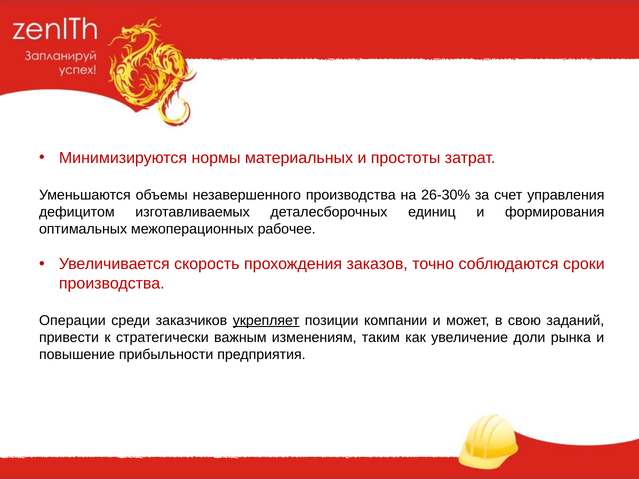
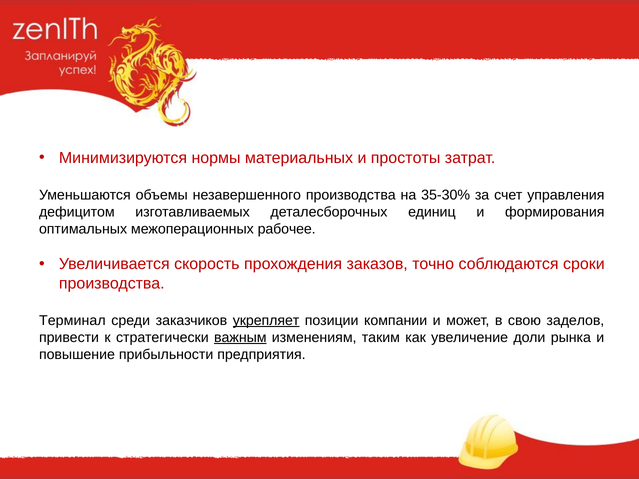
26-30%: 26-30% -> 35-30% (446, 195)
Операции: Операции -> Терминал (72, 321)
заданий: заданий -> заделов (575, 321)
важным underline: none -> present (240, 338)
